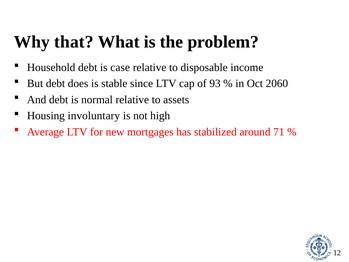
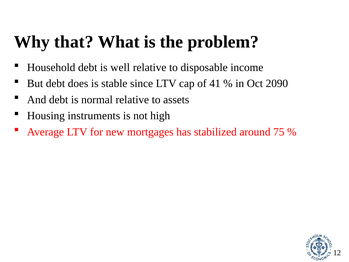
case: case -> well (120, 67)
93: 93 -> 41 (215, 83)
2060: 2060 -> 2090 (277, 83)
involuntary: involuntary -> instruments (94, 116)
71: 71 -> 75 (279, 132)
